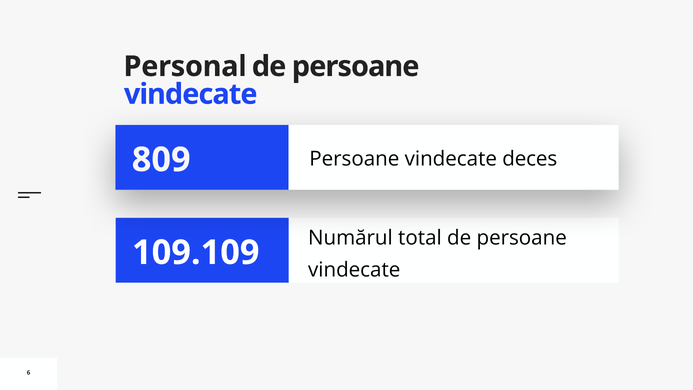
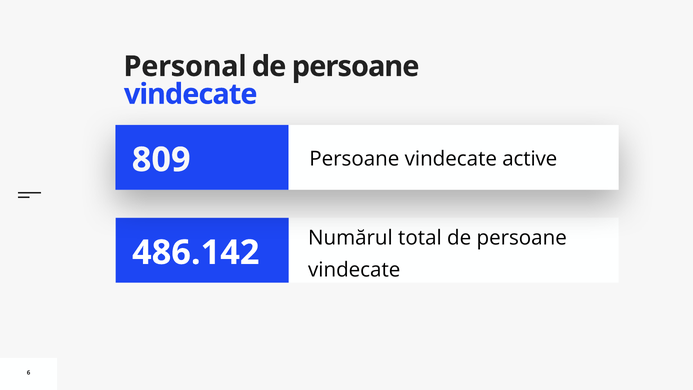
deces: deces -> active (530, 159)
109.109: 109.109 -> 486.142 (196, 253)
